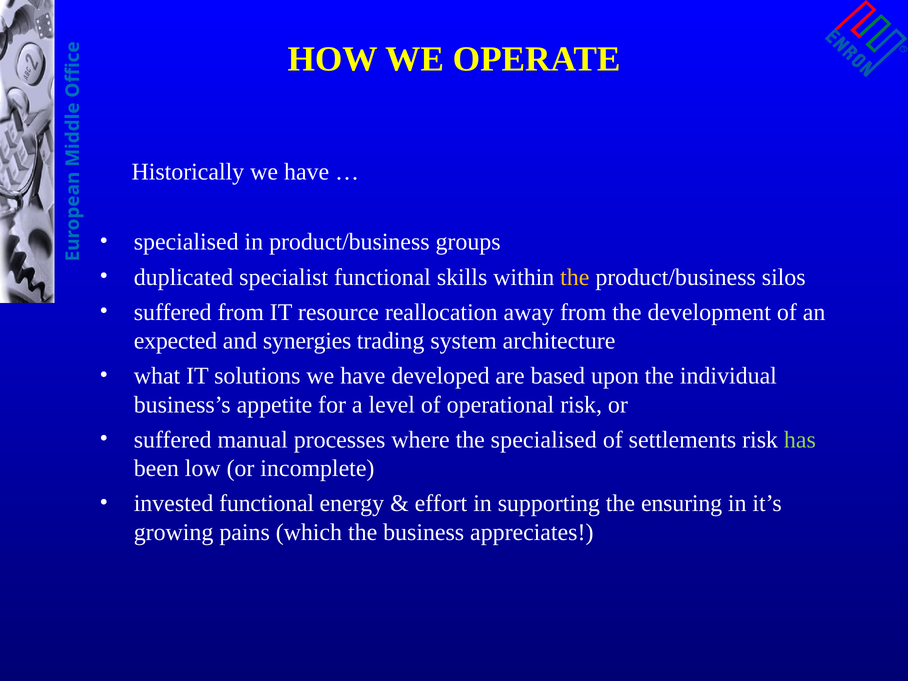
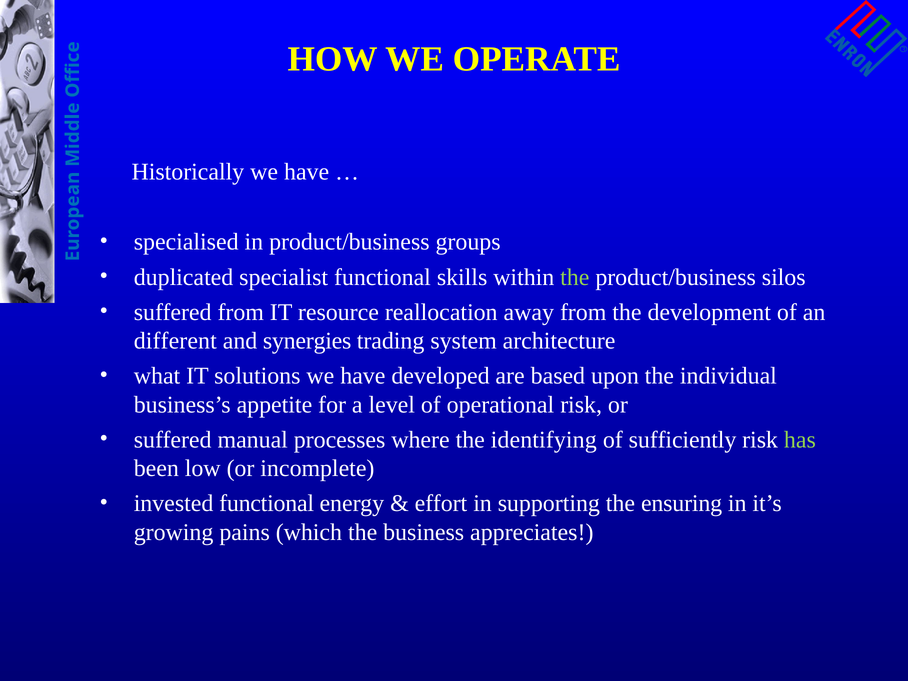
the colour: yellow -> light green (575, 277)
expected: expected -> different (175, 341)
the specialised: specialised -> identifying (544, 440)
settlements: settlements -> sufficiently (683, 440)
